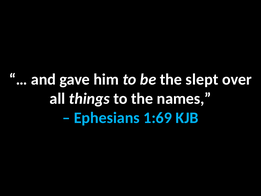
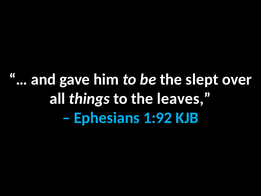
names: names -> leaves (184, 99)
1:69: 1:69 -> 1:92 (158, 118)
